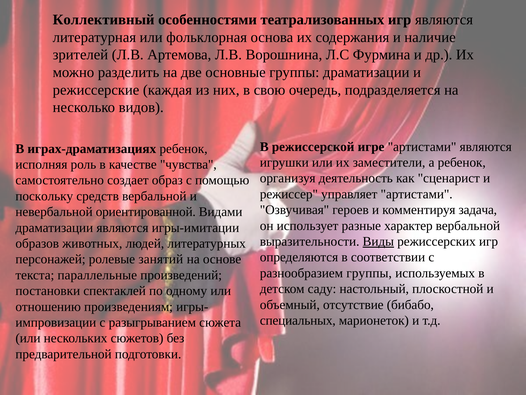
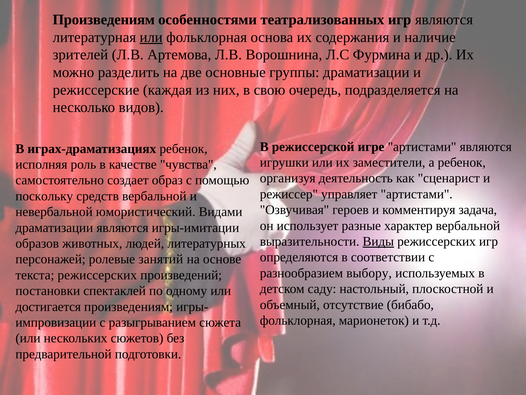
Коллективный: Коллективный -> Произведениям (104, 20)
или underline: none -> present (151, 37)
ориентированной: ориентированной -> юмористический (146, 212)
разнообразием группы: группы -> выбору (369, 273)
текста параллельные: параллельные -> режиссерских (97, 275)
отношению: отношению -> достигается (48, 306)
специальных: специальных -> фольклорная (298, 320)
